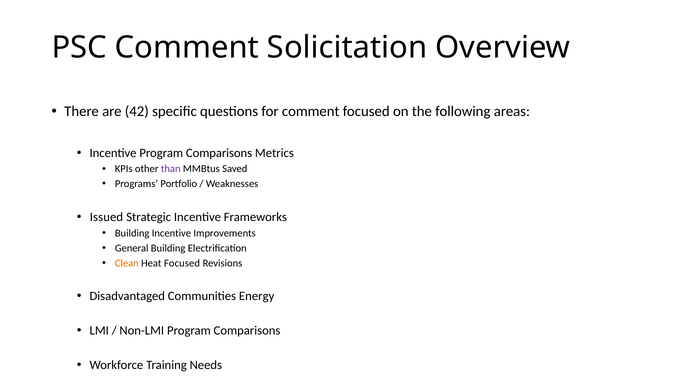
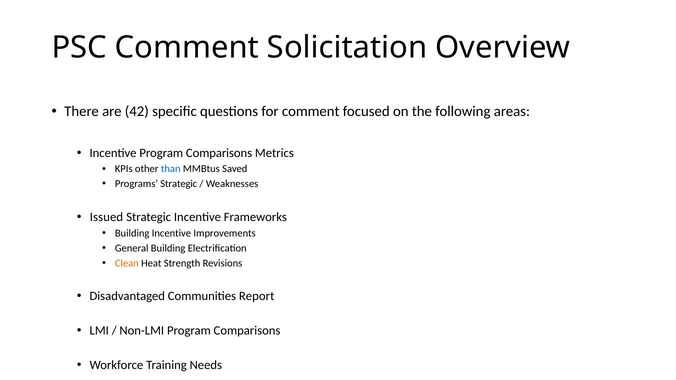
than colour: purple -> blue (171, 169)
Programs Portfolio: Portfolio -> Strategic (179, 184)
Heat Focused: Focused -> Strength (182, 263)
Energy: Energy -> Report (257, 296)
